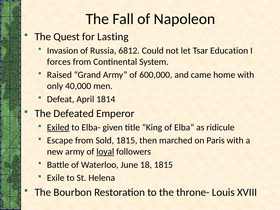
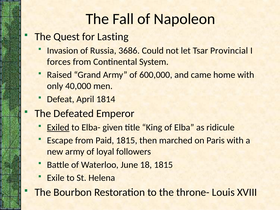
6812: 6812 -> 3686 (129, 51)
Education: Education -> Provincial (229, 51)
Sold: Sold -> Paid (105, 141)
loyal underline: present -> none (105, 152)
